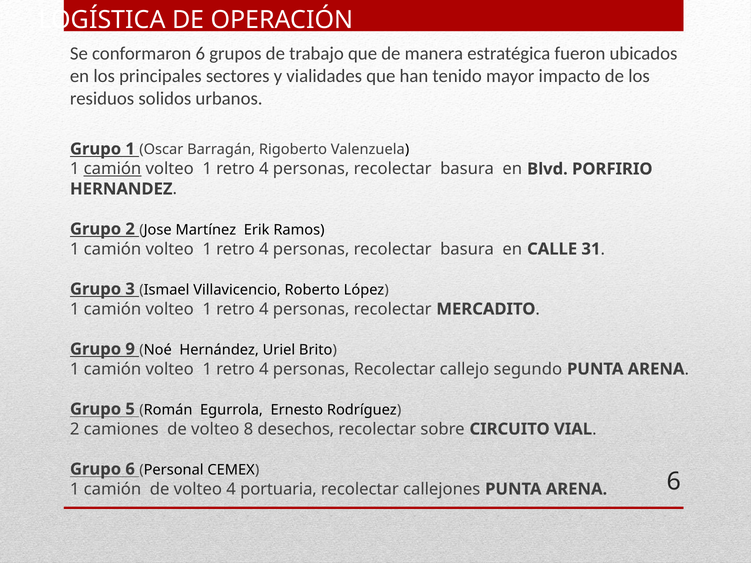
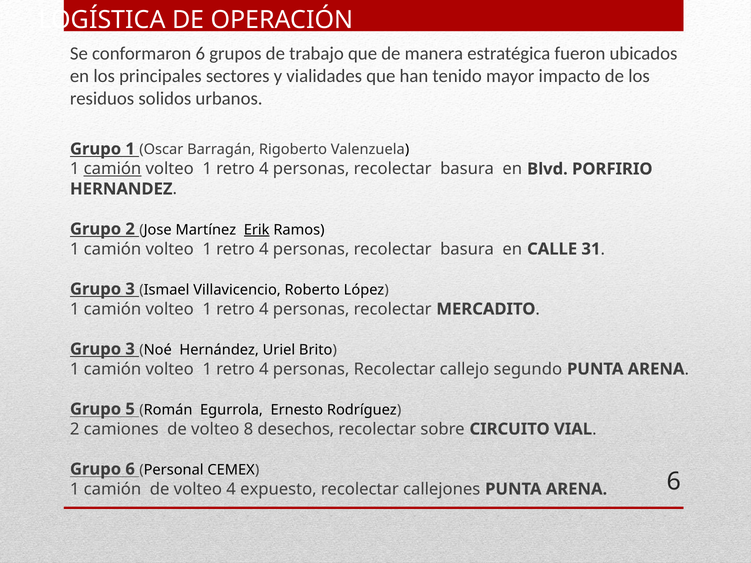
Erik underline: none -> present (257, 230)
9: 9 -> 3 (130, 349)
portuaria: portuaria -> expuesto (278, 489)
